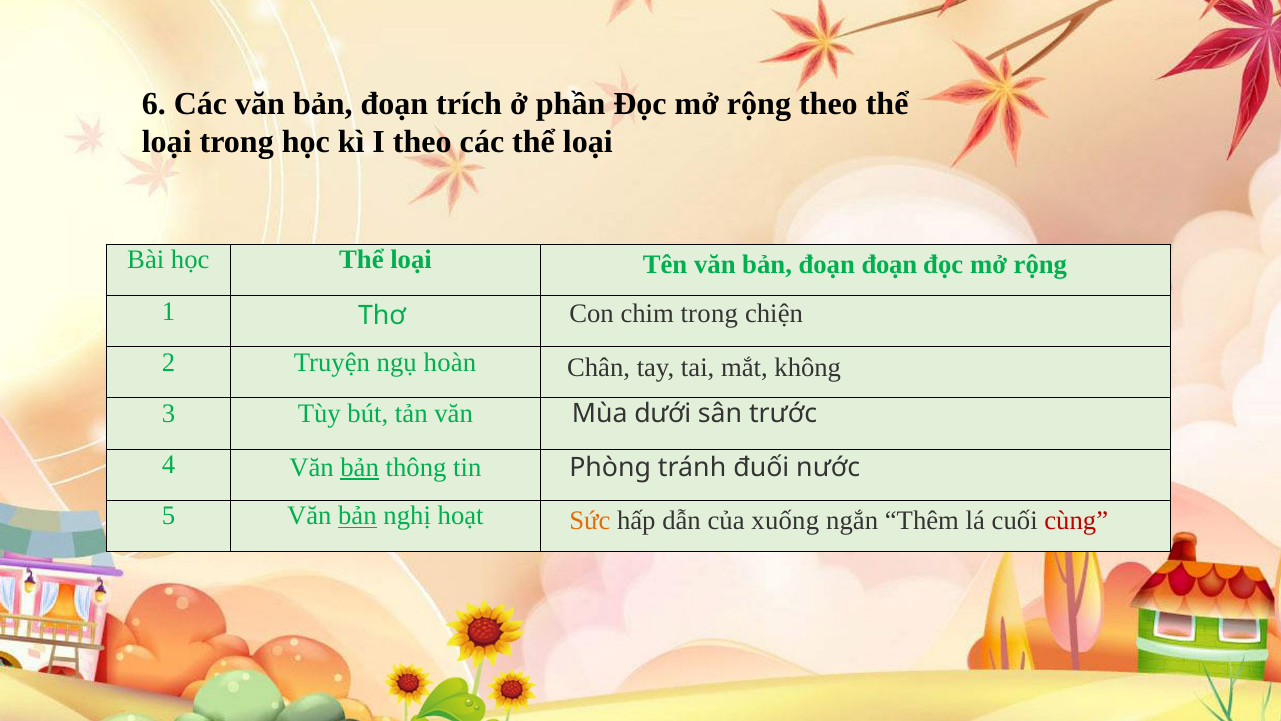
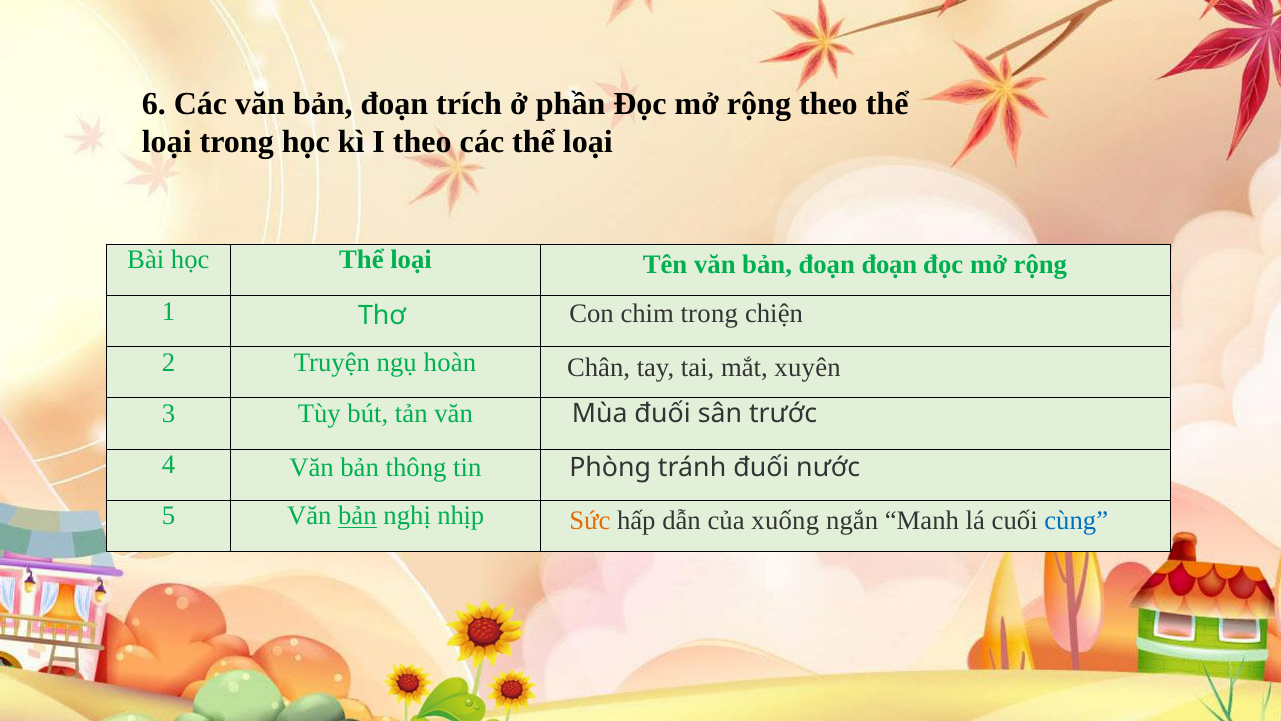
không: không -> xuyên (808, 367)
Mùa dưới: dưới -> đuối (663, 413)
bản underline: present -> none (360, 467)
hoạt: hoạt -> nhịp (461, 516)
Thêm: Thêm -> Manh (922, 521)
cùng colour: red -> blue (1076, 521)
